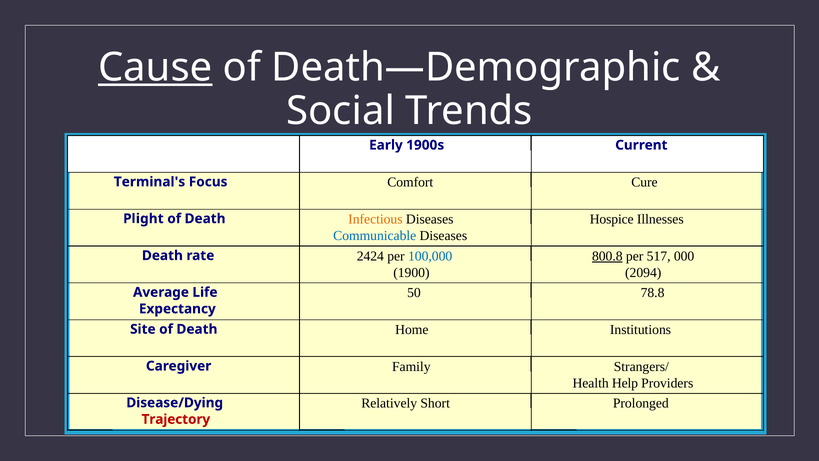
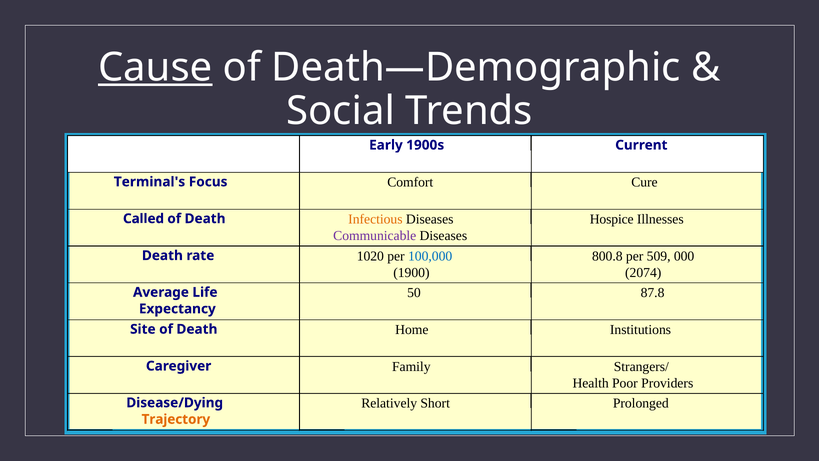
Plight: Plight -> Called (144, 218)
Communicable colour: blue -> purple (375, 235)
800.8 underline: present -> none (607, 256)
517: 517 -> 509 (659, 256)
2424: 2424 -> 1020 (370, 256)
2094: 2094 -> 2074 (643, 272)
78.8: 78.8 -> 87.8 (653, 293)
Help: Help -> Poor (625, 383)
Trajectory colour: red -> orange (176, 419)
